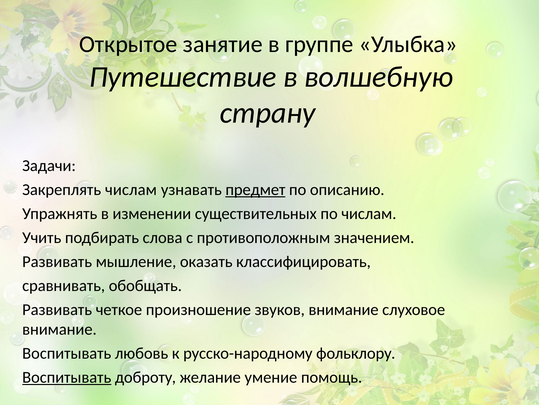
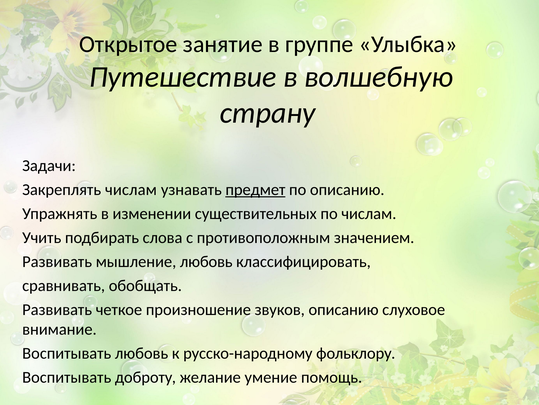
мышление оказать: оказать -> любовь (206, 261)
звуков внимание: внимание -> описанию (344, 309)
Воспитывать underline: present -> none (67, 377)
